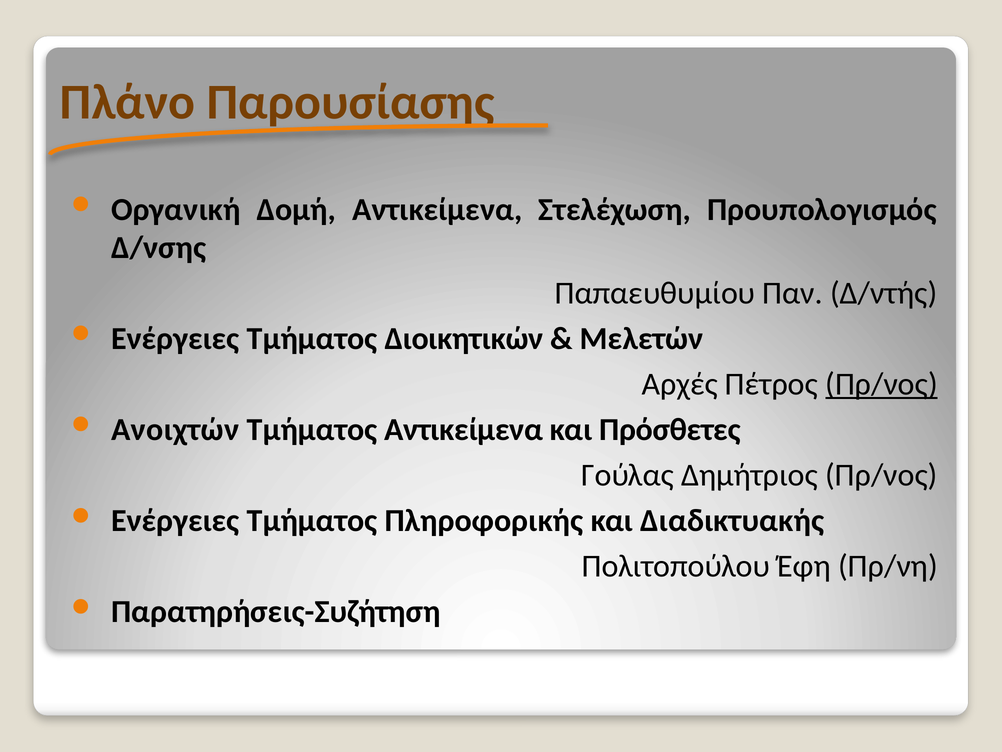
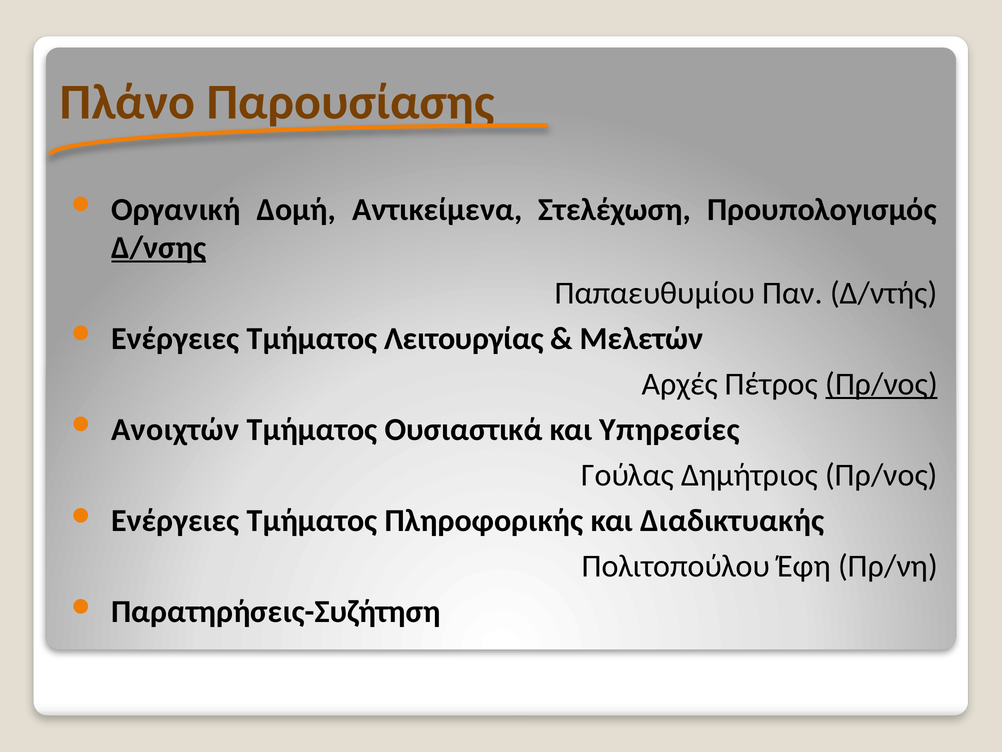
Δ/νσης underline: none -> present (159, 248)
Διοικητικών: Διοικητικών -> Λειτουργίας (464, 338)
Τμήματος Αντικείμενα: Αντικείμενα -> Ουσιαστικά (464, 429)
Πρόσθετες: Πρόσθετες -> Υπηρεσίες (670, 429)
